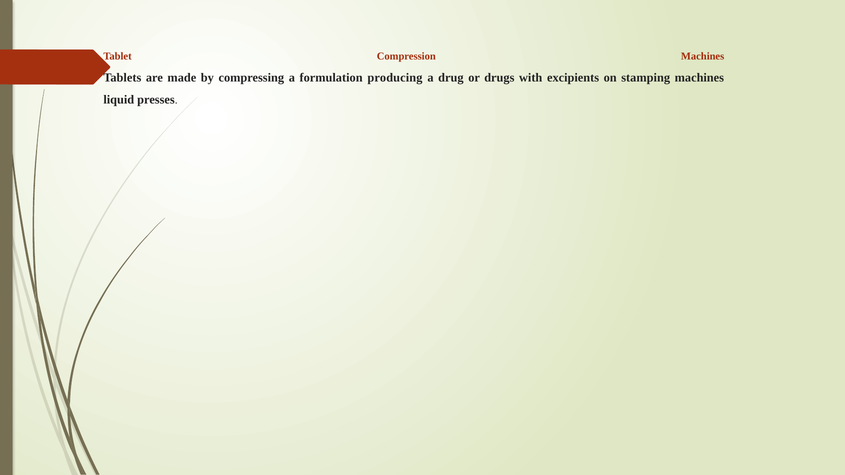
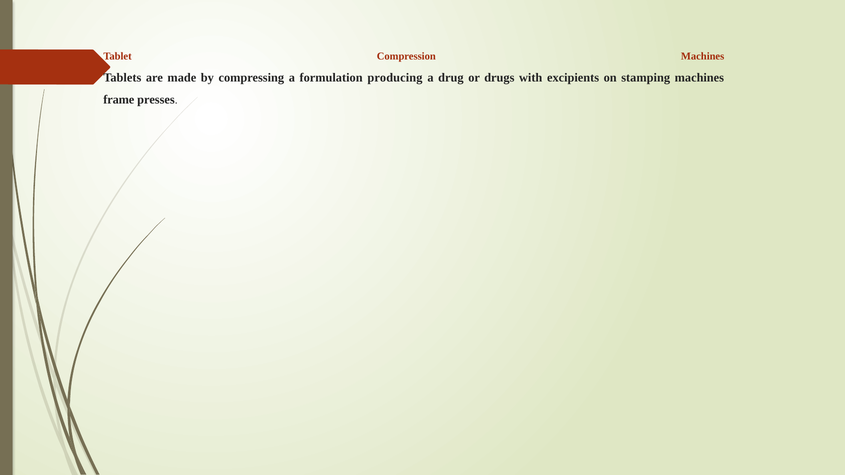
liquid: liquid -> frame (119, 100)
